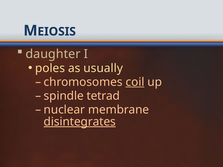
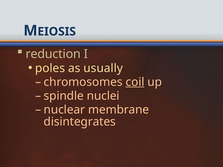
daughter: daughter -> reduction (53, 54)
tetrad: tetrad -> nuclei (103, 96)
disintegrates underline: present -> none (80, 122)
